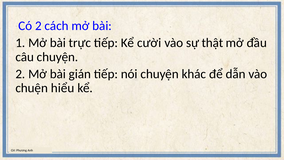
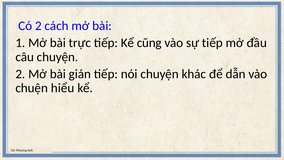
cười: cười -> cũng (149, 43)
sự thật: thật -> tiếp (212, 43)
